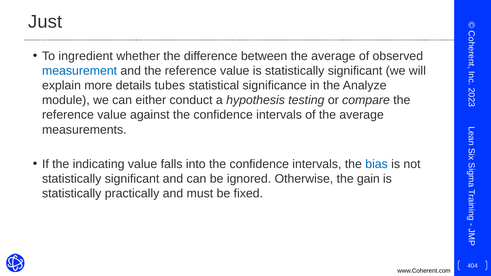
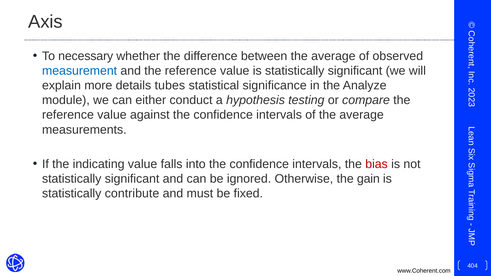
Just: Just -> Axis (45, 22)
ingredient: ingredient -> necessary (86, 56)
bias colour: blue -> red (377, 164)
practically: practically -> contribute (132, 194)
